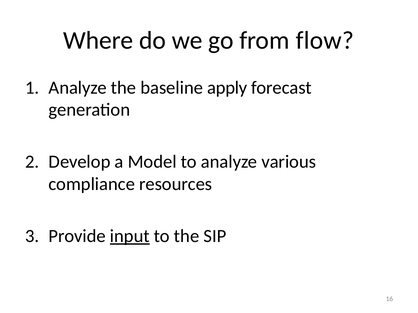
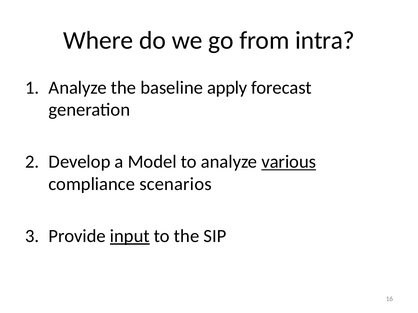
flow: flow -> intra (325, 40)
various underline: none -> present (289, 162)
resources: resources -> scenarios (176, 184)
